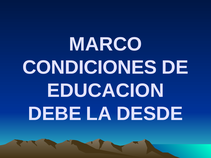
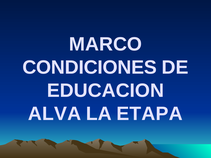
DEBE: DEBE -> ALVA (55, 114)
DESDE: DESDE -> ETAPA (150, 114)
